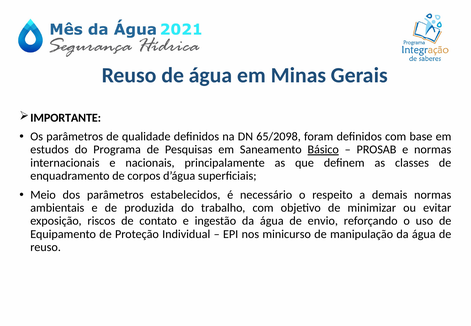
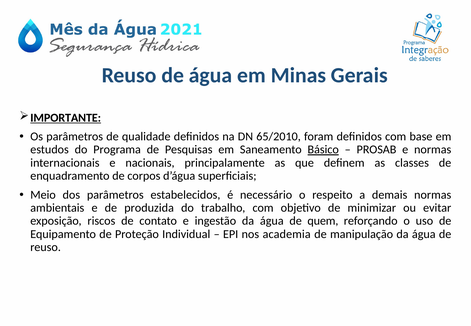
IMPORTANTE underline: none -> present (66, 118)
65/2098: 65/2098 -> 65/2010 (279, 137)
envio: envio -> quem (323, 221)
minicurso: minicurso -> academia (287, 234)
